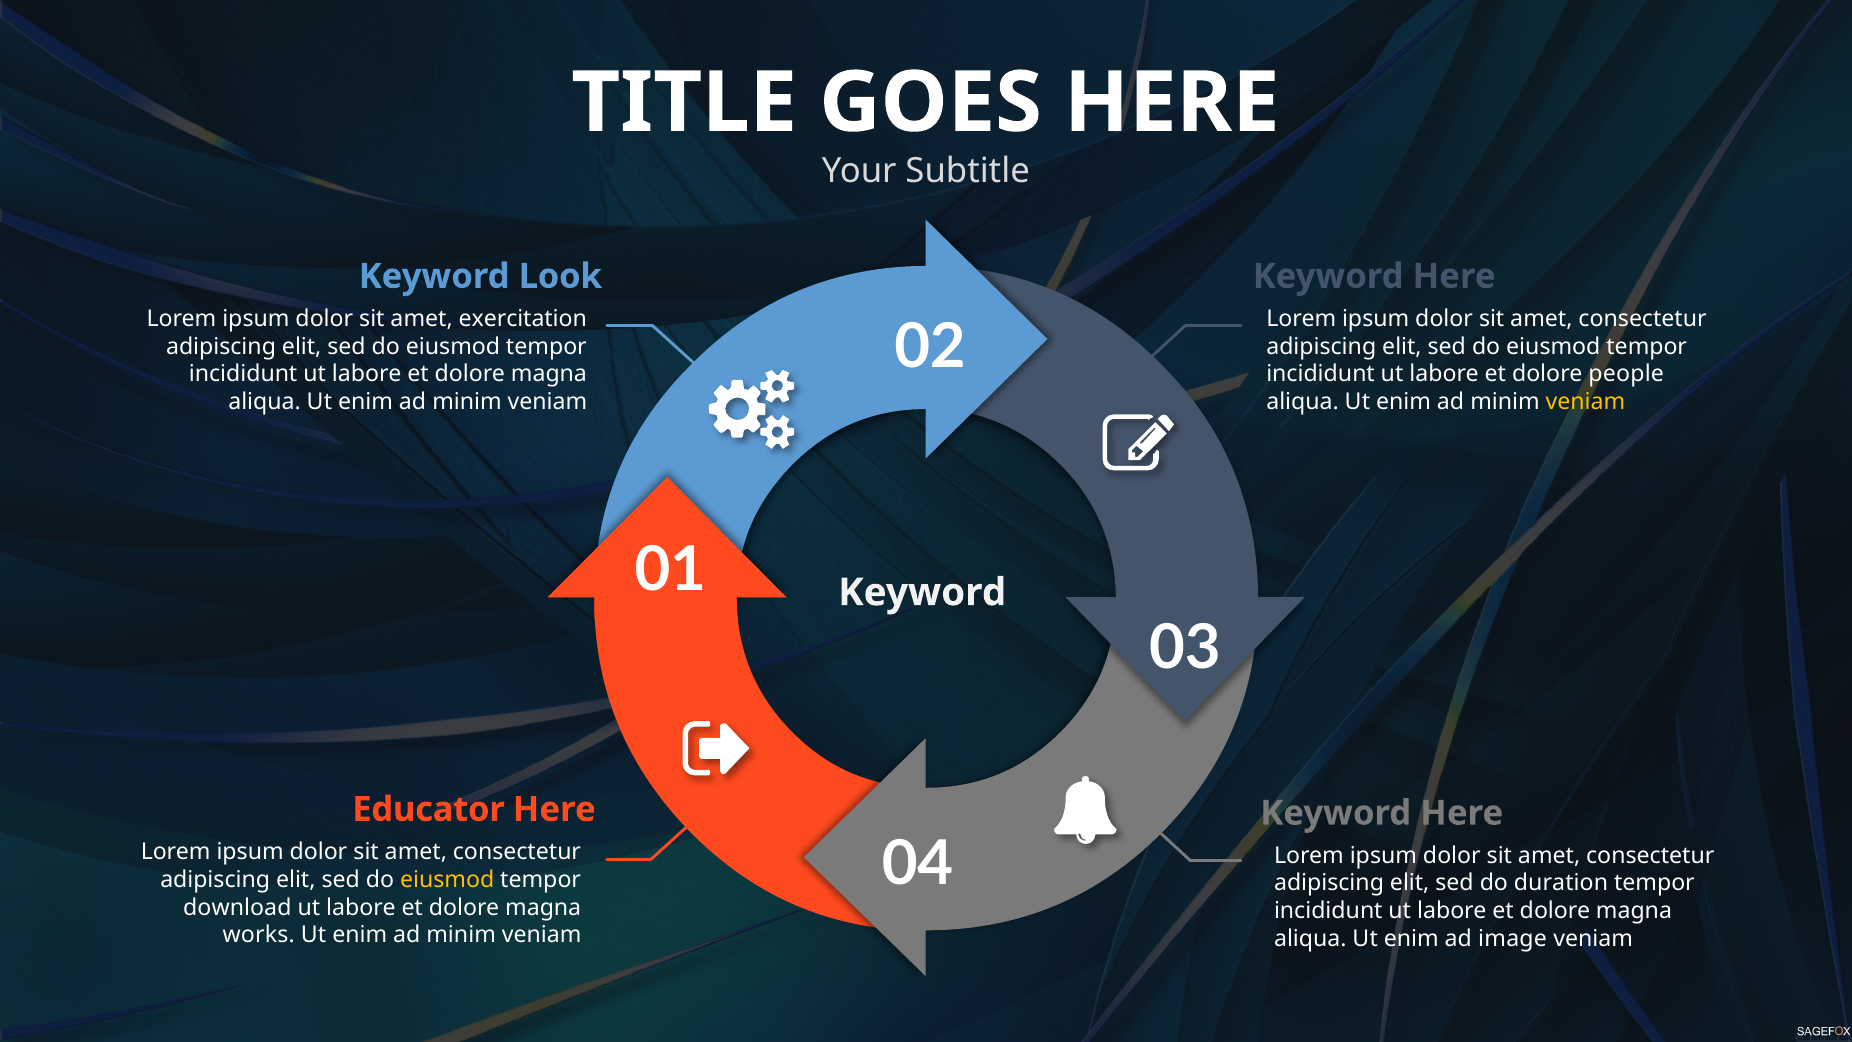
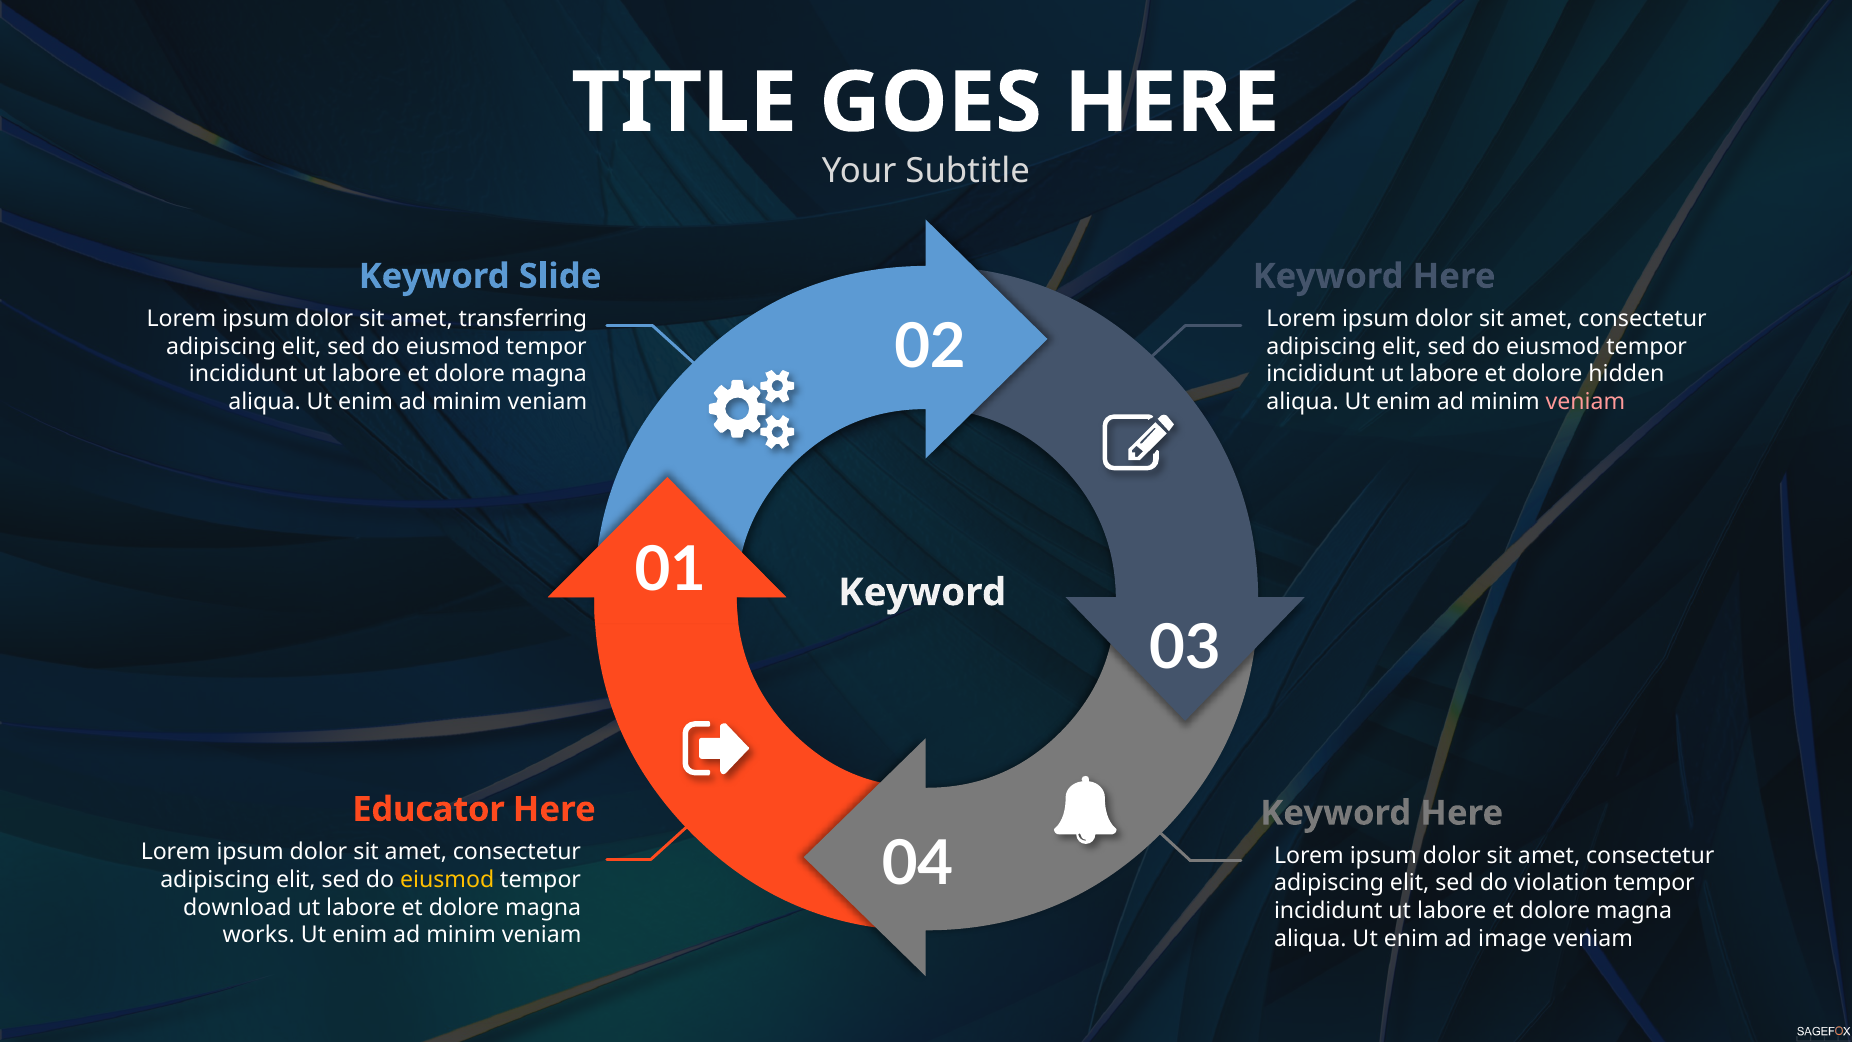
Look: Look -> Slide (560, 276)
exercitation: exercitation -> transferring (523, 319)
people: people -> hidden (1626, 374)
veniam colour: yellow -> pink (1585, 402)
duration: duration -> violation (1561, 883)
